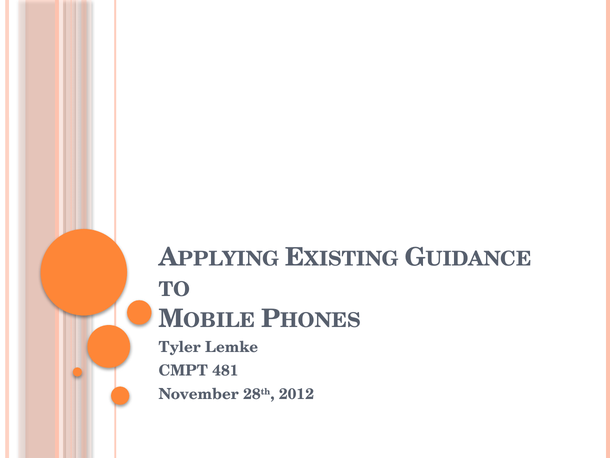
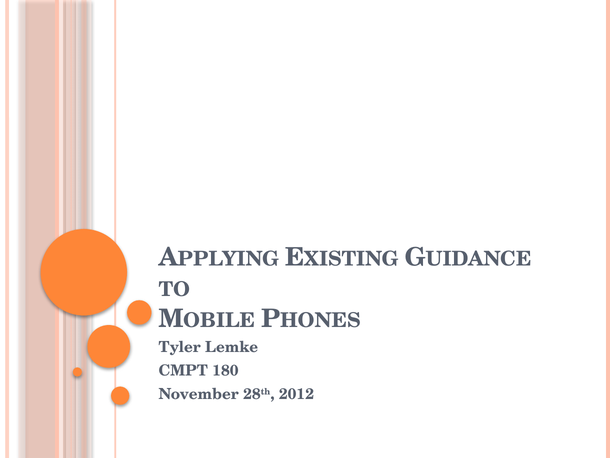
481: 481 -> 180 (225, 370)
